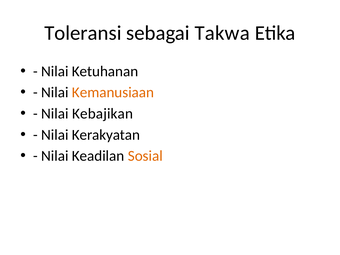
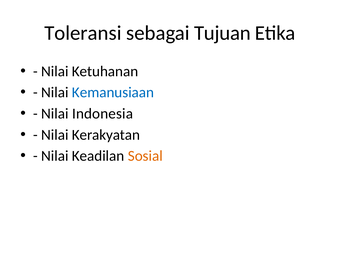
Takwa: Takwa -> Tujuan (222, 33)
Kemanusiaan colour: orange -> blue (113, 92)
Kebajikan: Kebajikan -> Indonesia (103, 114)
